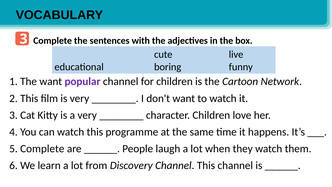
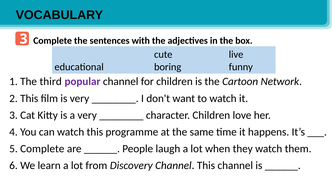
The want: want -> third (51, 81)
